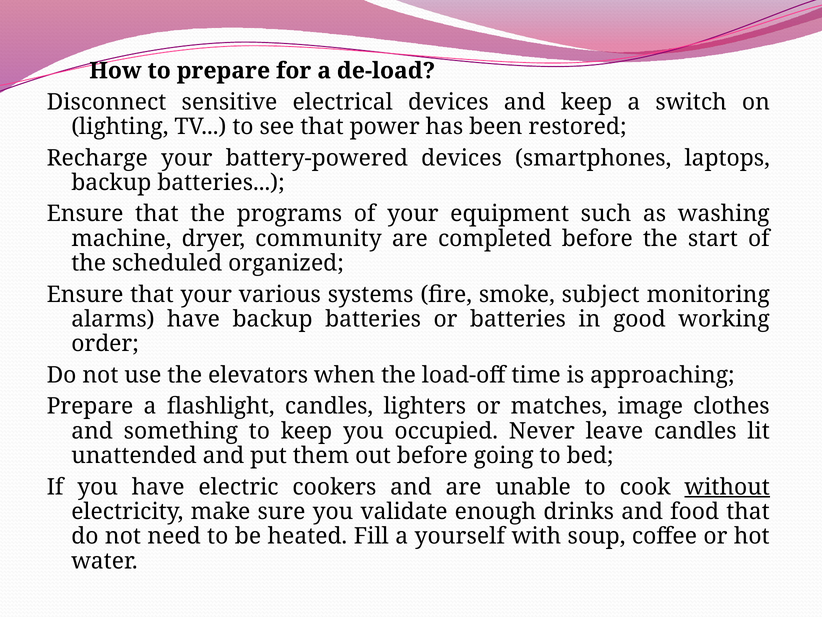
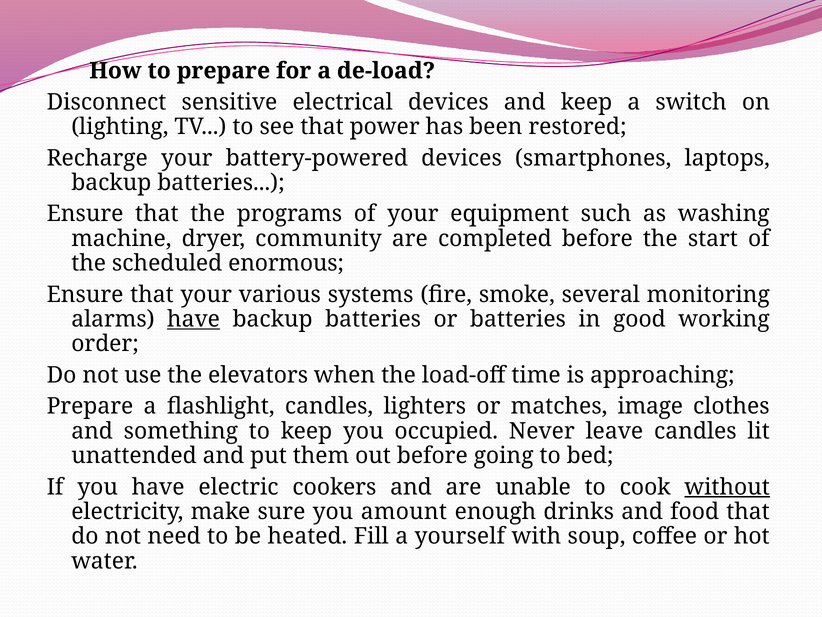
organized: organized -> enormous (286, 263)
subject: subject -> several (601, 294)
have underline: none -> present (194, 319)
validate: validate -> amount (404, 511)
